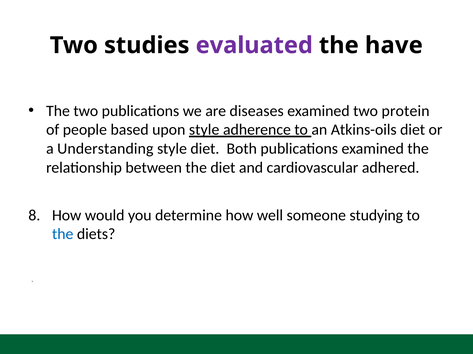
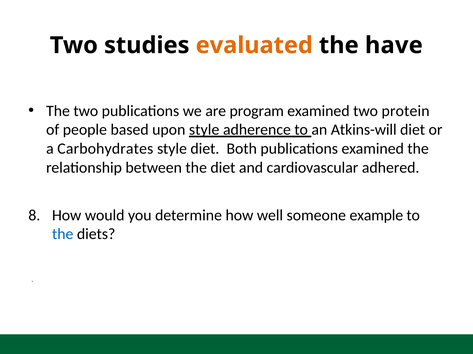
evaluated colour: purple -> orange (254, 45)
diseases: diseases -> program (257, 111)
Atkins-oils: Atkins-oils -> Atkins-will (364, 130)
Understanding: Understanding -> Carbohydrates (105, 149)
studying: studying -> example (376, 216)
